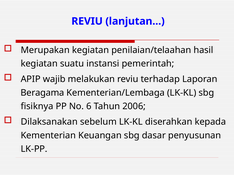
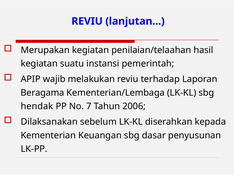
fisiknya: fisiknya -> hendak (37, 107)
6: 6 -> 7 (89, 107)
